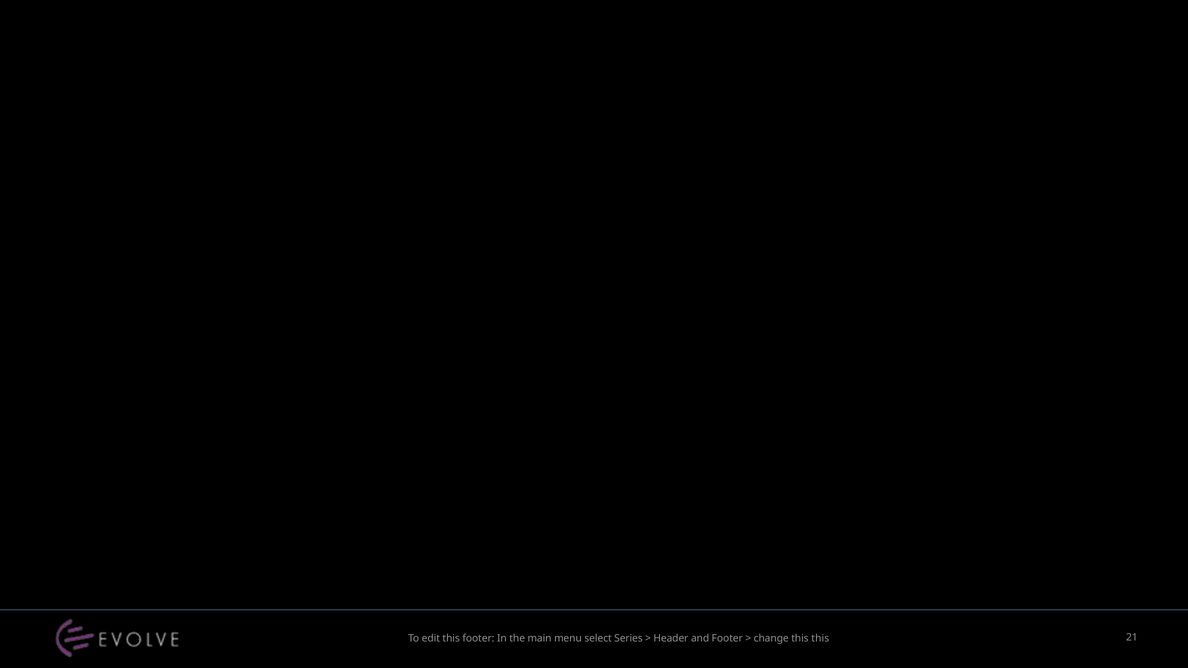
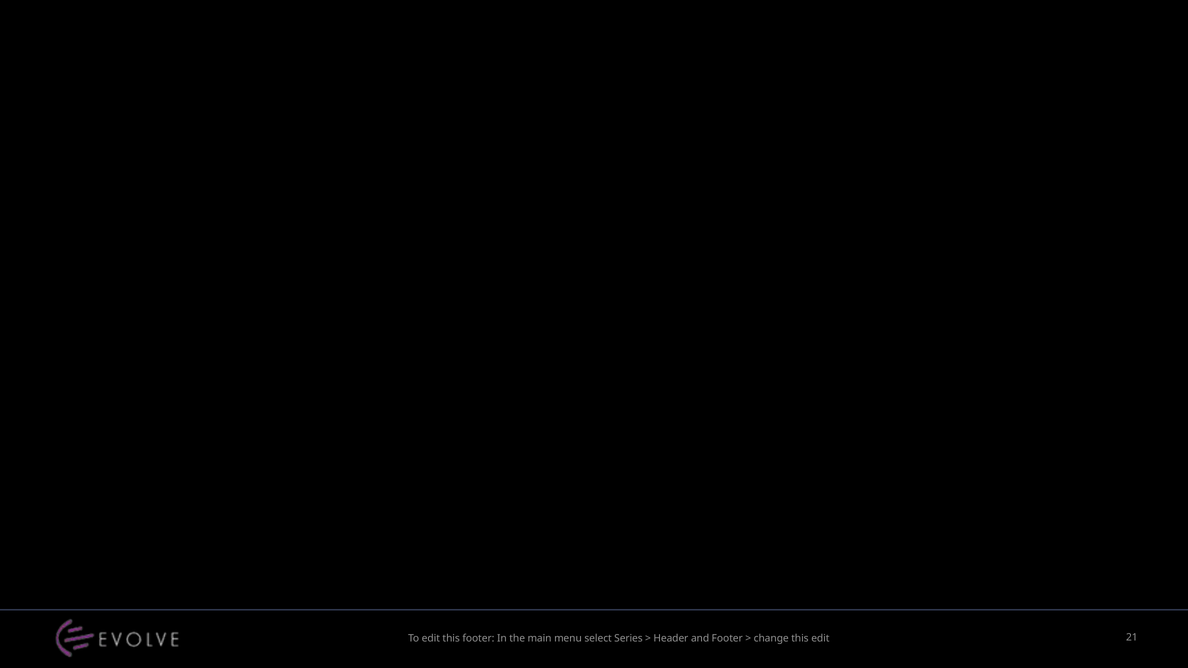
this this: this -> edit (820, 638)
